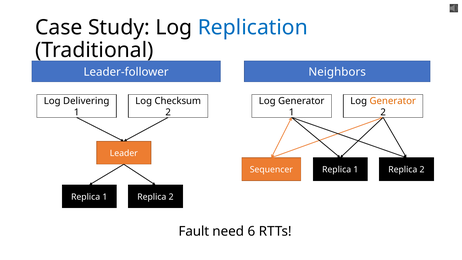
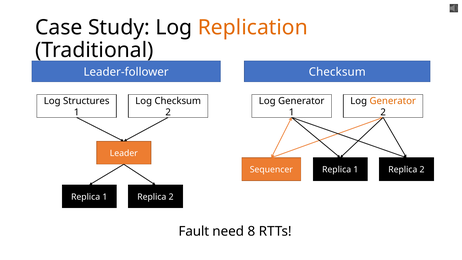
Replication colour: blue -> orange (253, 27)
Leader-follower Neighbors: Neighbors -> Checksum (337, 72)
Delivering: Delivering -> Structures (86, 101)
6: 6 -> 8 (251, 231)
